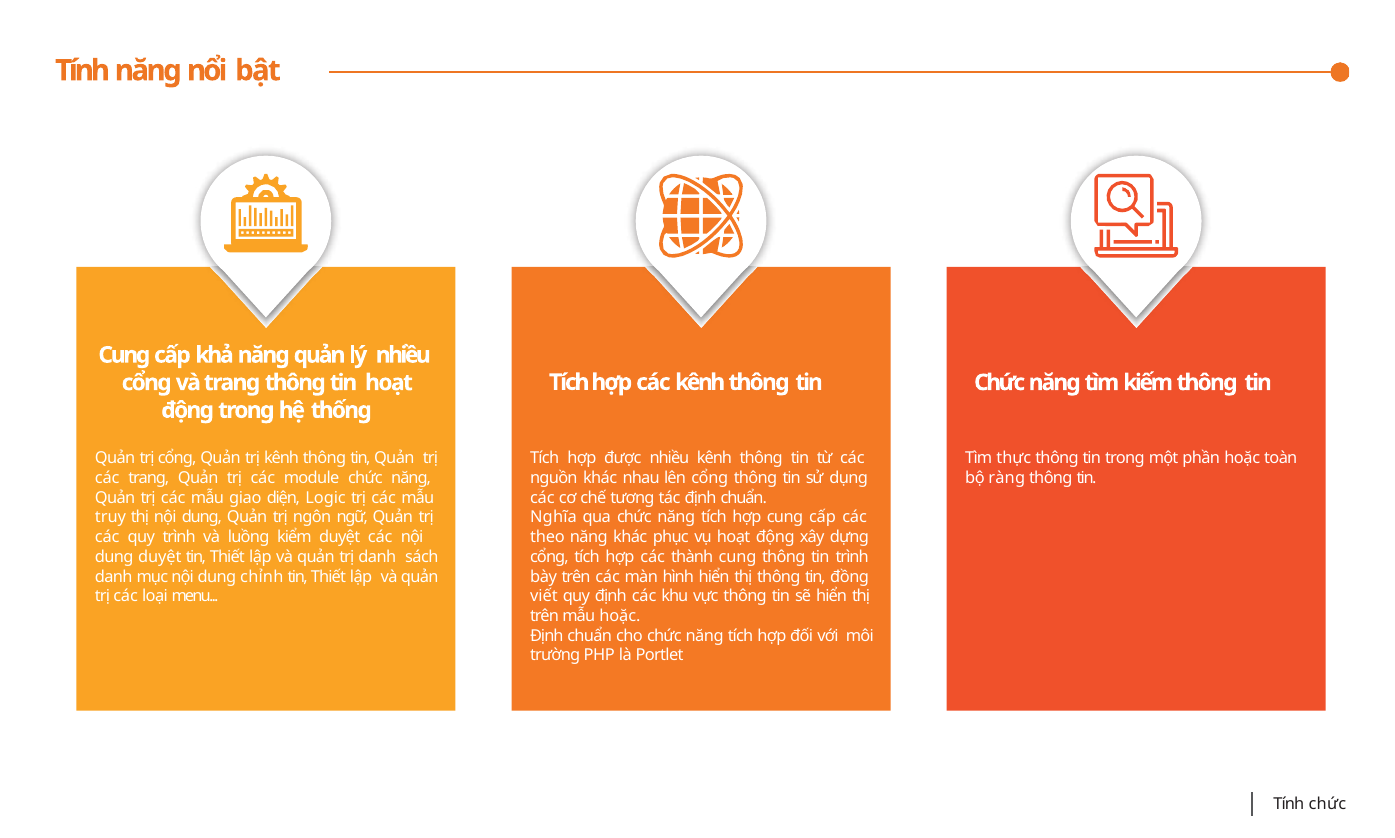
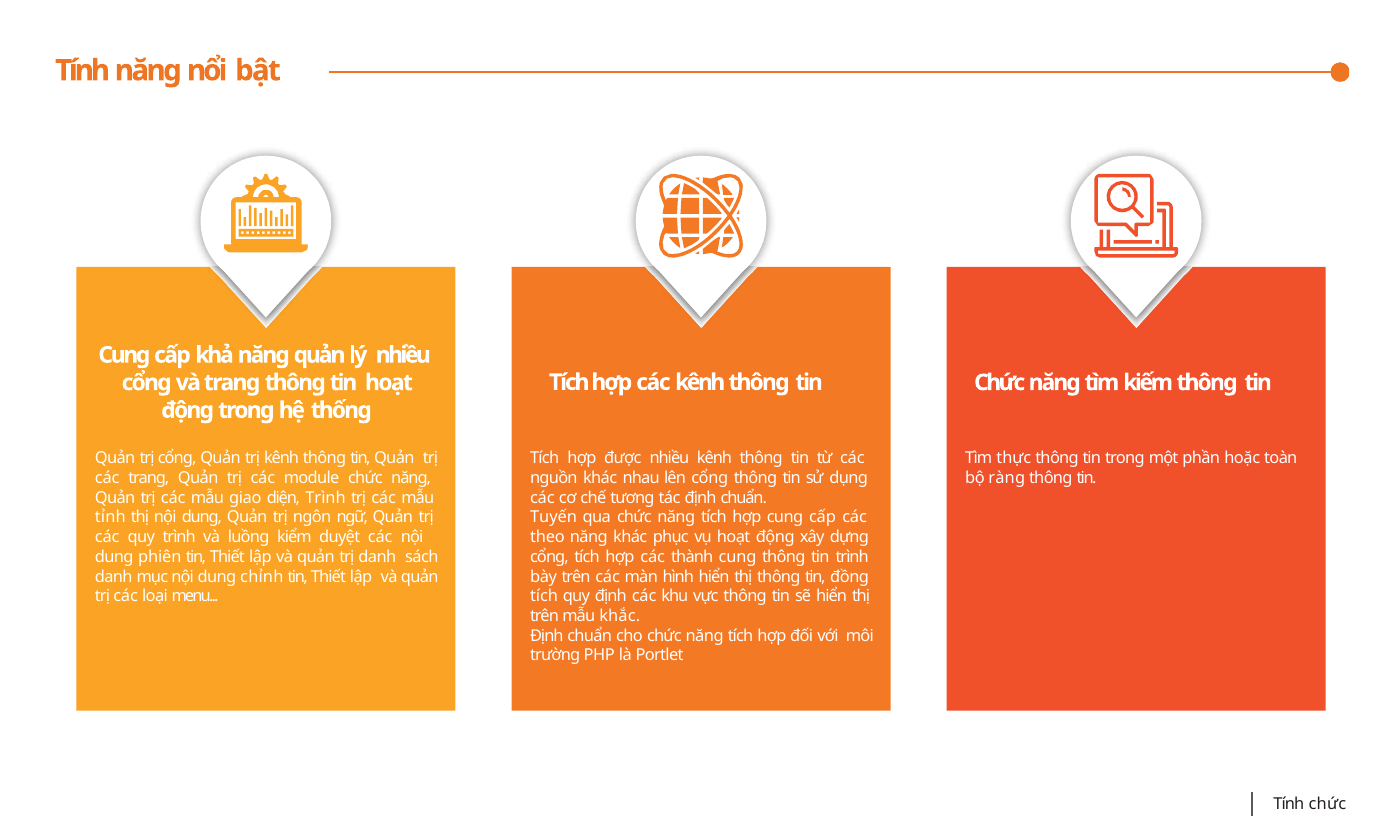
diện Logic: Logic -> Trình (326, 498)
truy: truy -> tỉnh (110, 517)
Nghĩa: Nghĩa -> Tuyến (554, 517)
dung duyệt: duyệt -> phiên (160, 557)
viết: viết -> tích (544, 596)
mẫu hoặc: hoặc -> khắc (620, 616)
